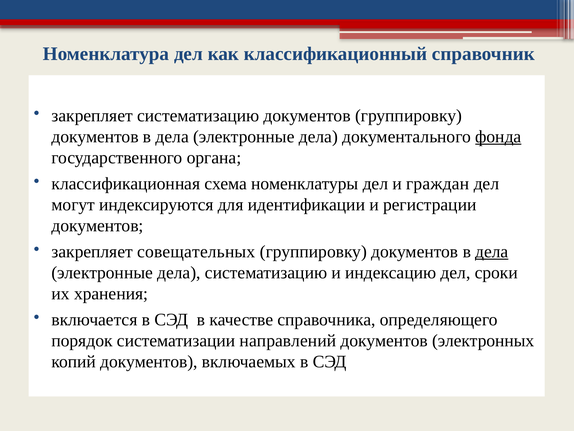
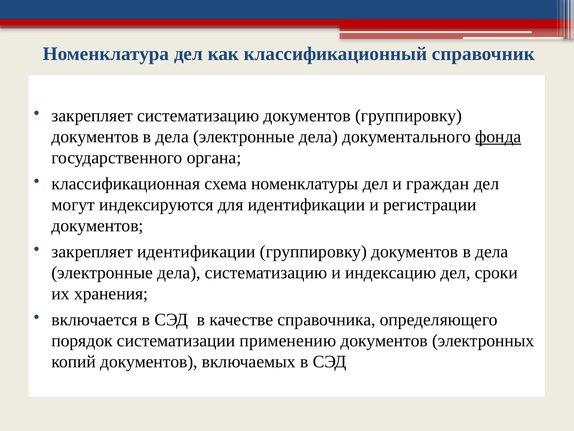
закрепляет совещательных: совещательных -> идентификации (196, 251)
дела underline: present -> none (492, 251)
направлений: направлений -> применению (288, 340)
